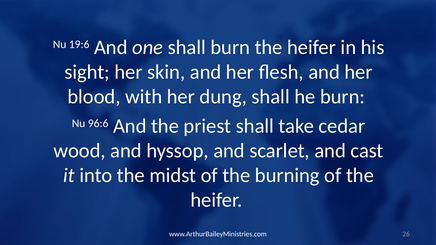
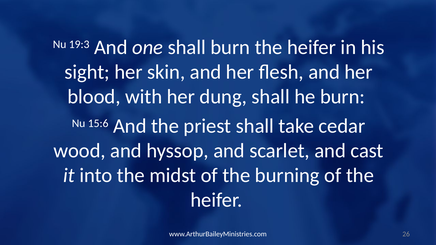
19:6: 19:6 -> 19:3 (79, 44)
96:6: 96:6 -> 15:6 (98, 123)
